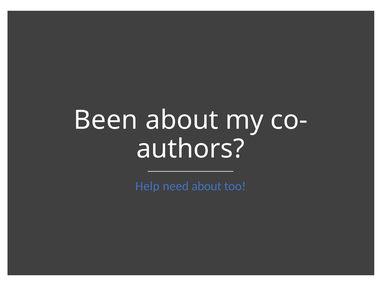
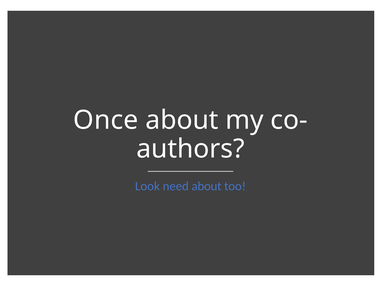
Been: Been -> Once (106, 120)
Help: Help -> Look (147, 186)
